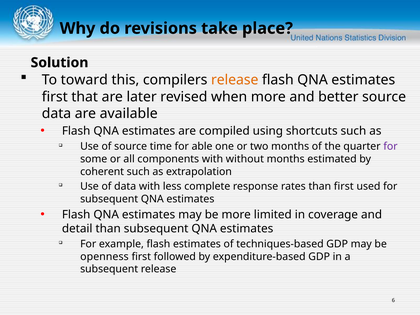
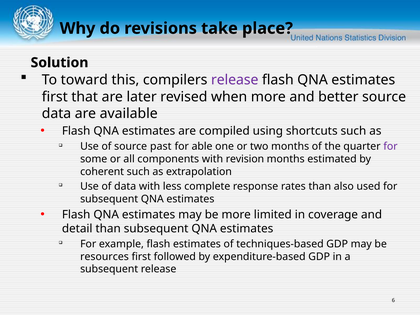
release colour: orange -> purple (235, 80)
time: time -> past (161, 146)
without: without -> revision (245, 159)
than first: first -> also (344, 186)
openness: openness -> resources (104, 257)
